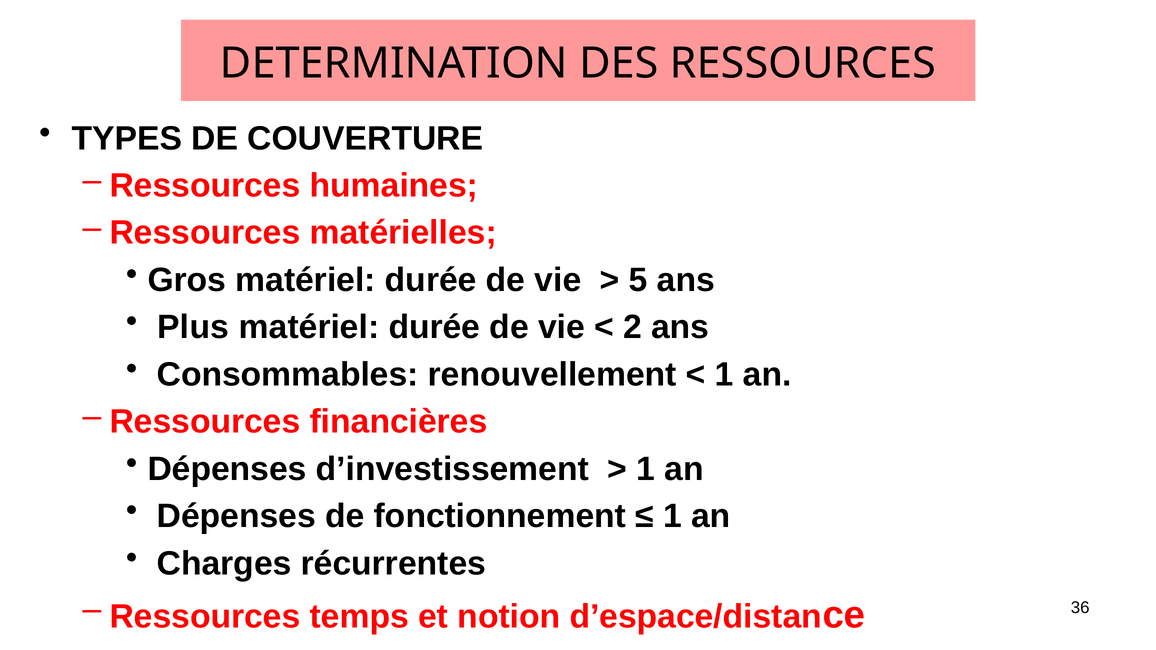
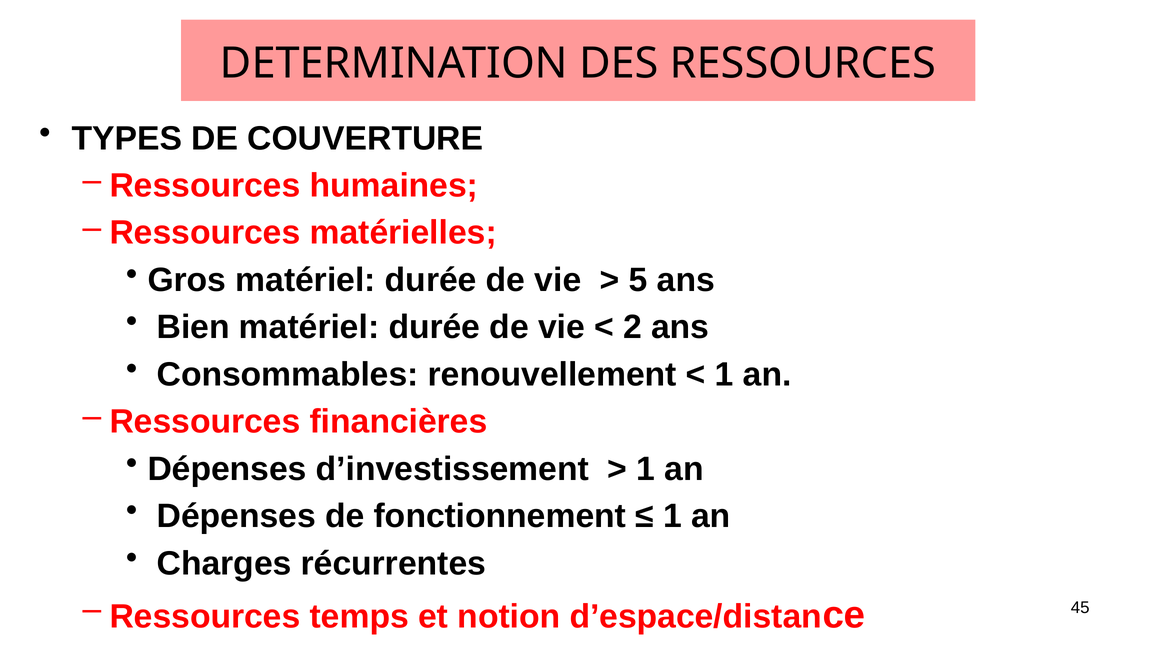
Plus: Plus -> Bien (193, 327)
36: 36 -> 45 (1080, 608)
